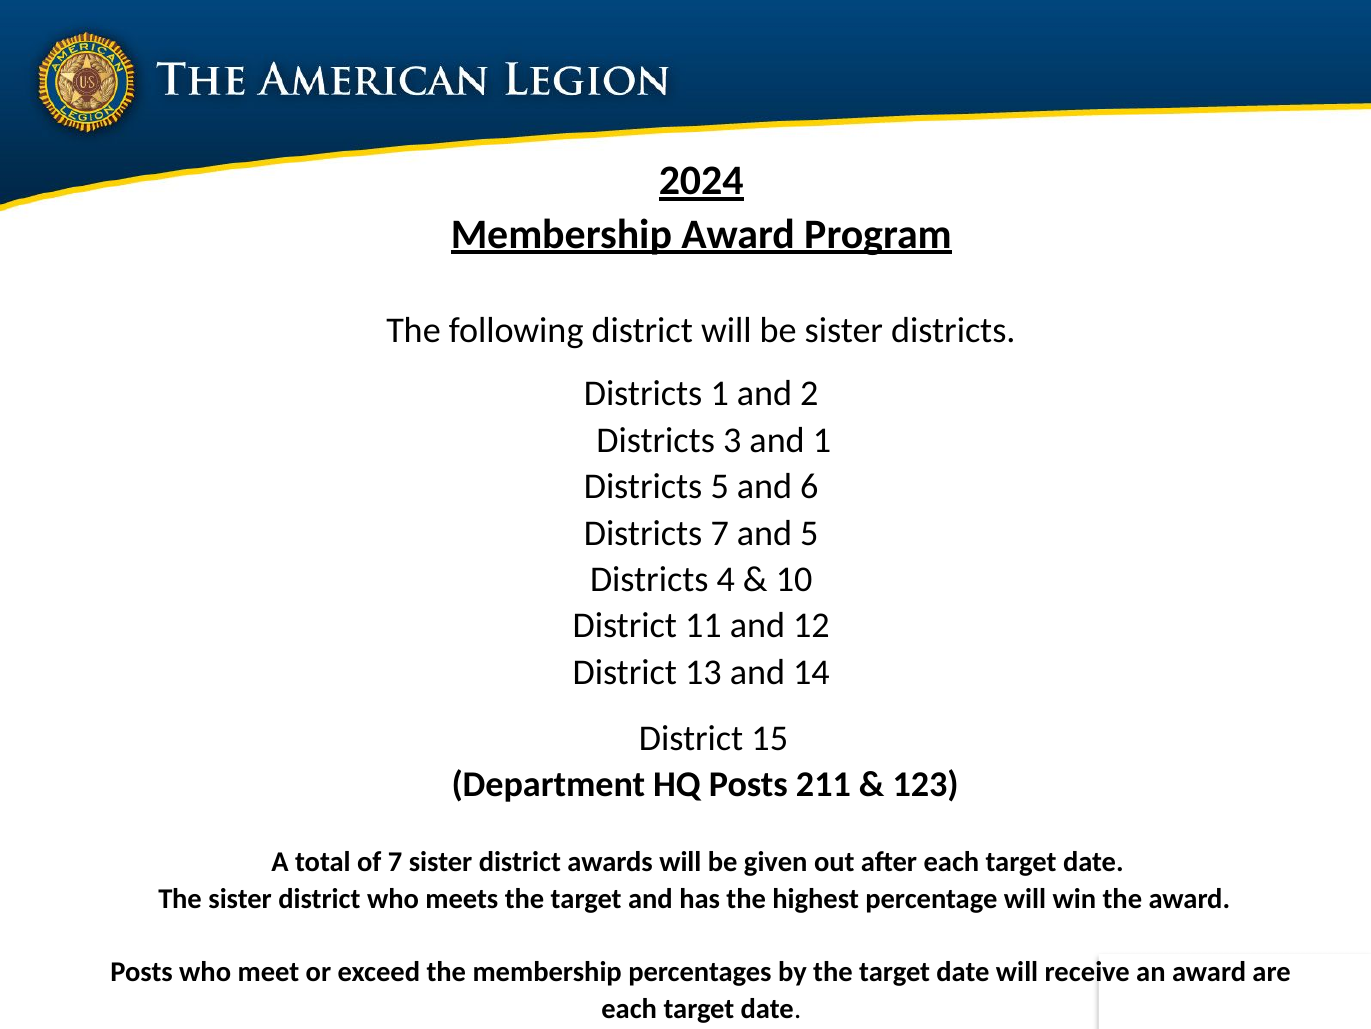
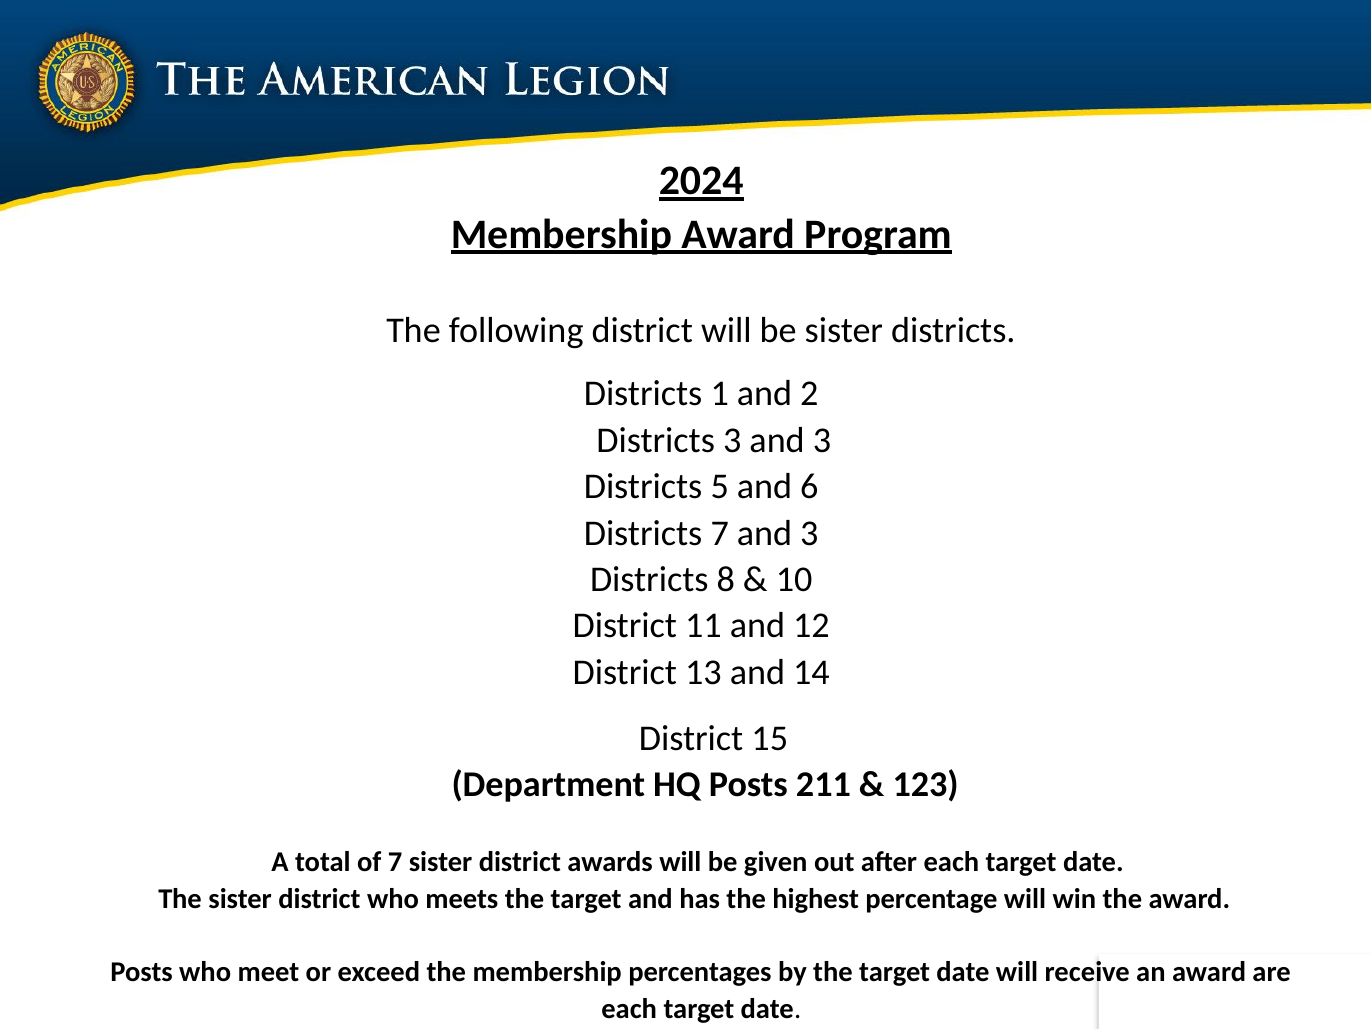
3 and 1: 1 -> 3 (822, 440)
7 and 5: 5 -> 3 (809, 533)
4: 4 -> 8 (726, 579)
